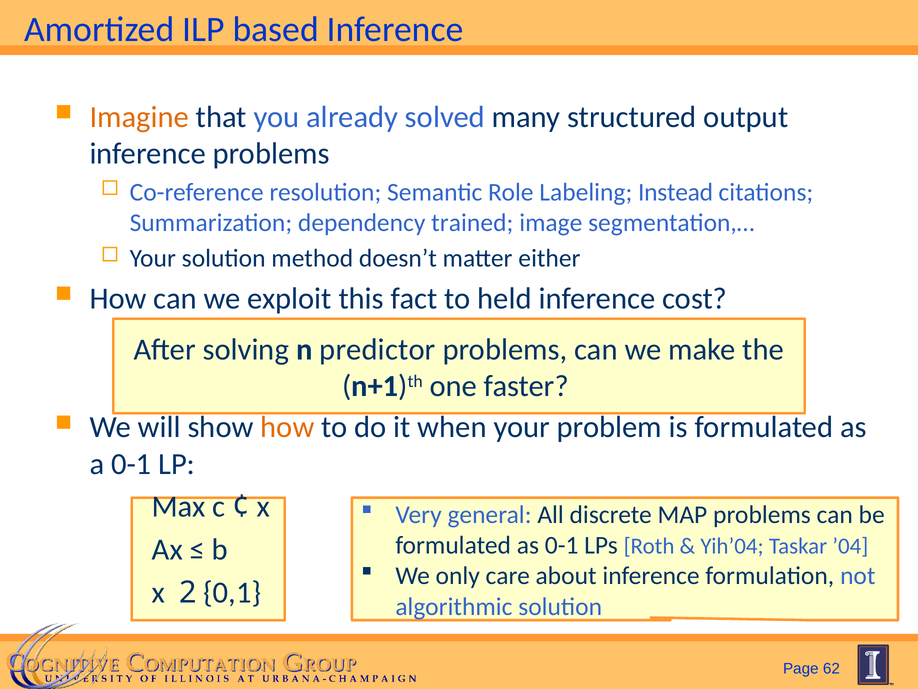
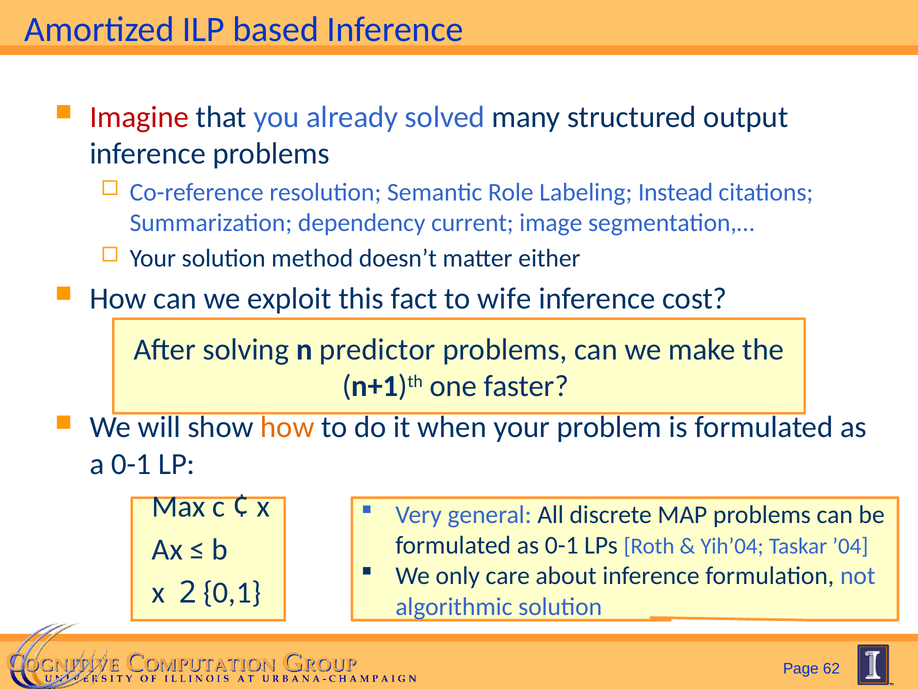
Imagine colour: orange -> red (139, 117)
trained: trained -> current (472, 223)
held: held -> wife (504, 298)
